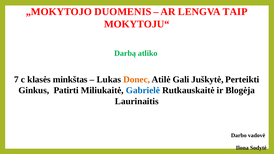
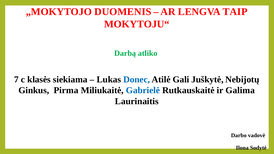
minkštas: minkštas -> siekiama (70, 79)
Donec colour: orange -> blue (137, 79)
Perteikti: Perteikti -> Nebijotų (242, 79)
Patirti: Patirti -> Pirma (66, 90)
Blogėja: Blogėja -> Galima (240, 90)
